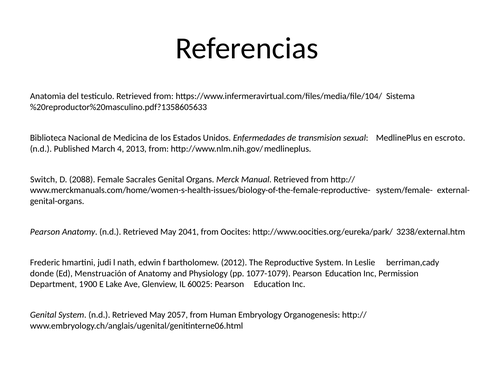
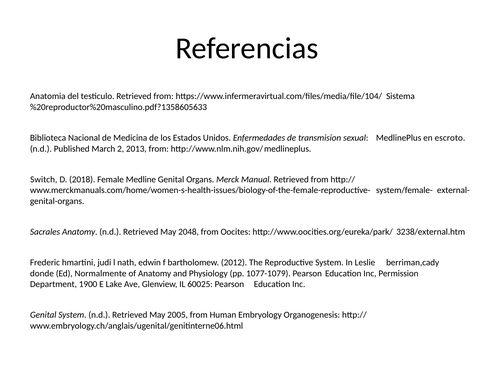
4: 4 -> 2 (121, 149)
2088: 2088 -> 2018 (82, 179)
Sacrales: Sacrales -> Medline (141, 179)
Pearson: Pearson -> Sacrales (45, 232)
2041: 2041 -> 2048 (189, 232)
Menstruación: Menstruación -> Normalmente (101, 273)
2057: 2057 -> 2005 (178, 315)
